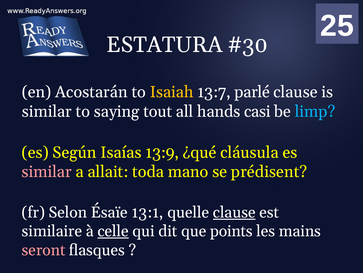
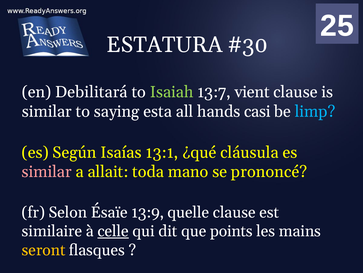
Acostarán: Acostarán -> Debilitará (91, 92)
Isaiah colour: yellow -> light green (172, 92)
parlé: parlé -> vient (252, 92)
tout: tout -> esta (158, 111)
13:9: 13:9 -> 13:1 (162, 152)
prédisent: prédisent -> prononcé (269, 171)
13:1: 13:1 -> 13:9 (148, 212)
clause underline: present -> none (234, 212)
seront colour: pink -> yellow (44, 249)
